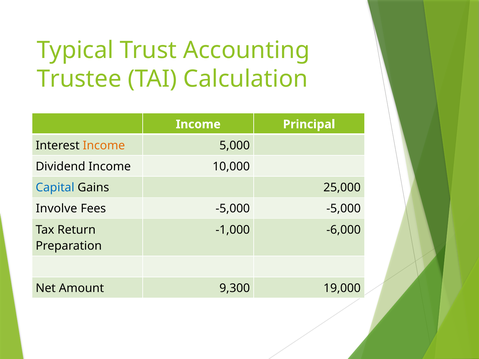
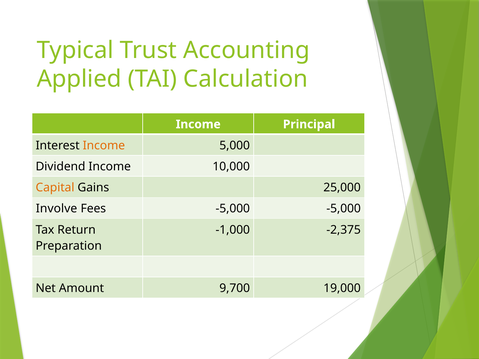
Trustee: Trustee -> Applied (79, 79)
Capital colour: blue -> orange (55, 188)
-6,000: -6,000 -> -2,375 (344, 230)
9,300: 9,300 -> 9,700 (235, 288)
